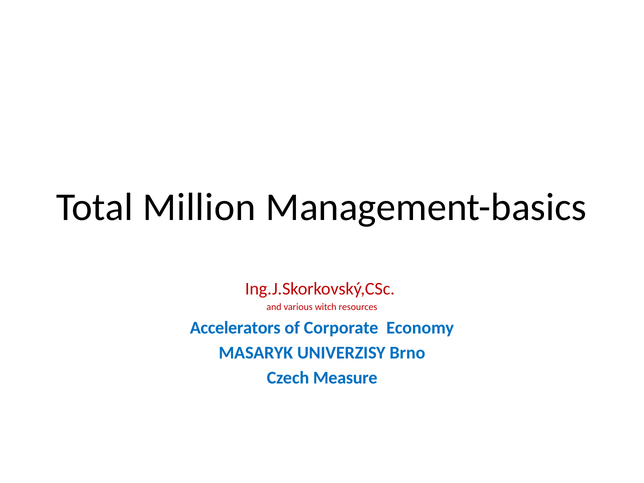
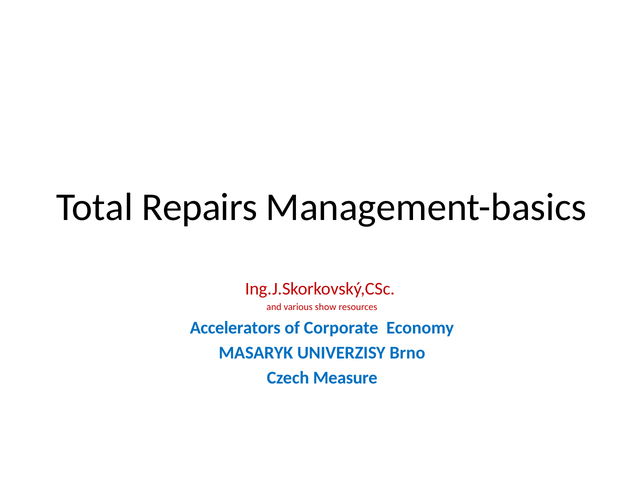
Million: Million -> Repairs (200, 207)
witch: witch -> show (326, 307)
